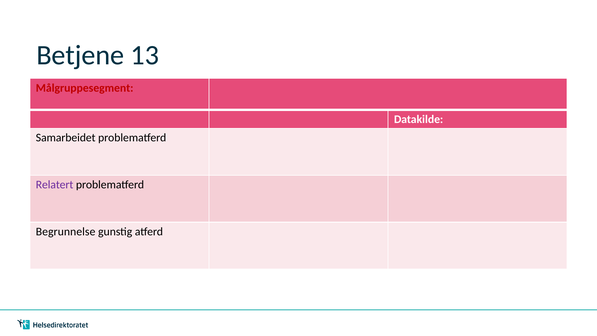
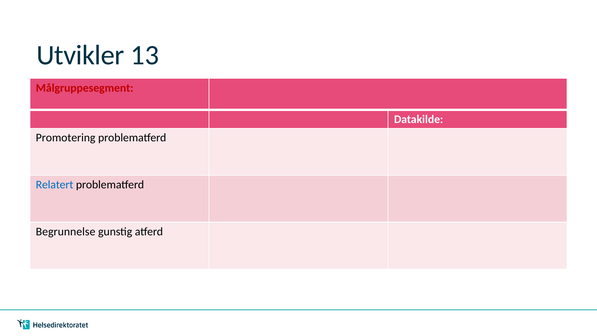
Betjene: Betjene -> Utvikler (80, 55)
Samarbeidet: Samarbeidet -> Promotering (66, 138)
Relatert colour: purple -> blue (55, 185)
